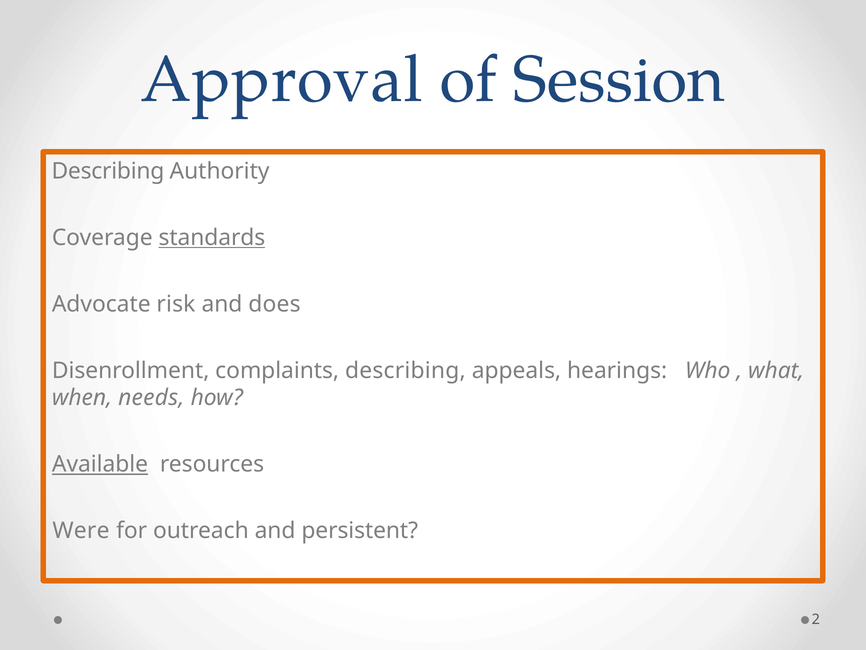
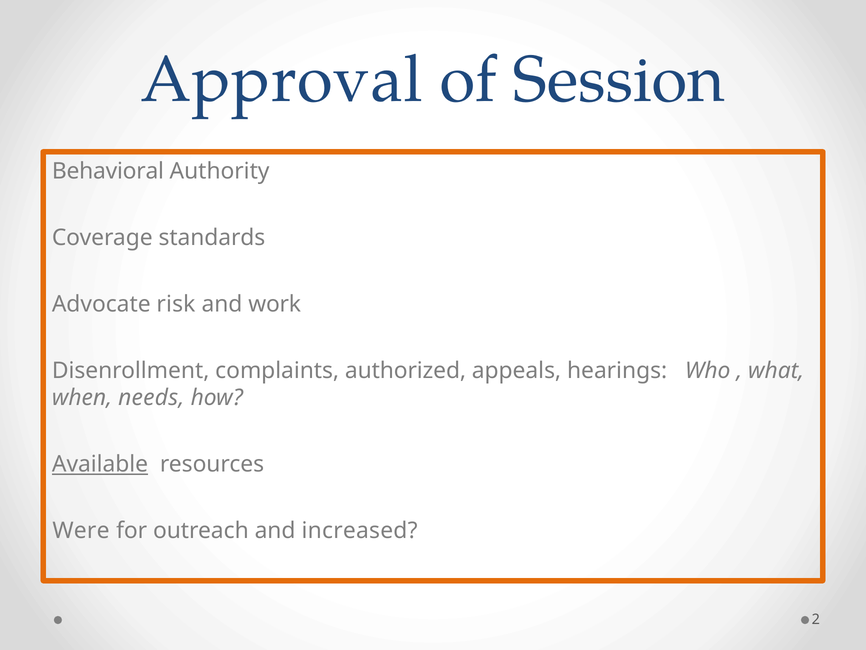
Describing: Describing -> Behavioral (108, 171)
standards underline: present -> none (212, 238)
does: does -> work (275, 304)
complaints describing: describing -> authorized (406, 370)
persistent: persistent -> increased (360, 530)
